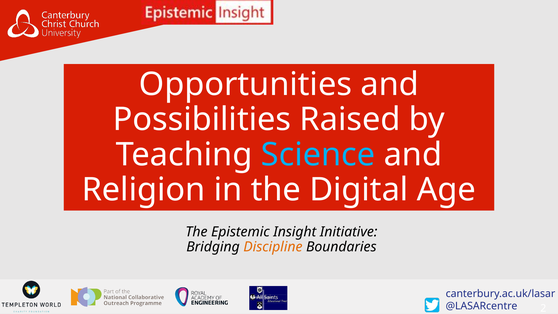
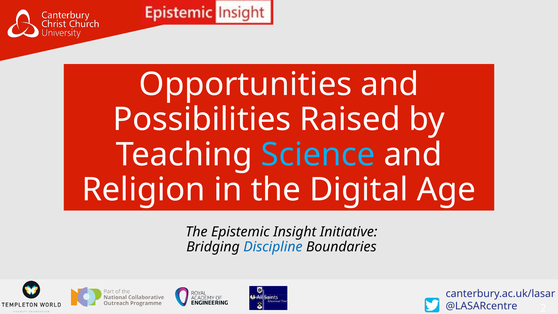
Discipline colour: orange -> blue (273, 247)
